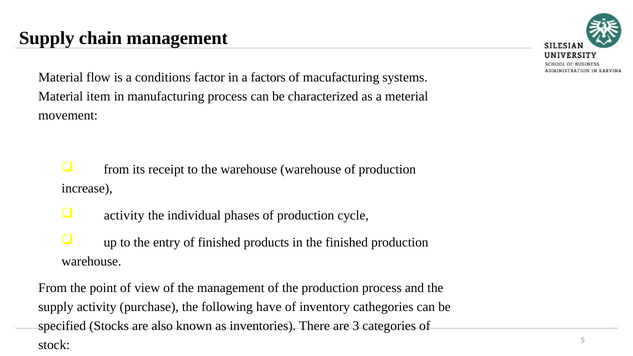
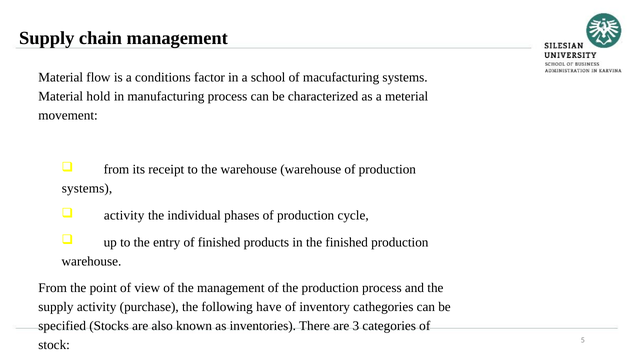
factors: factors -> school (268, 78)
item: item -> hold (98, 97)
increase: increase -> systems (87, 188)
